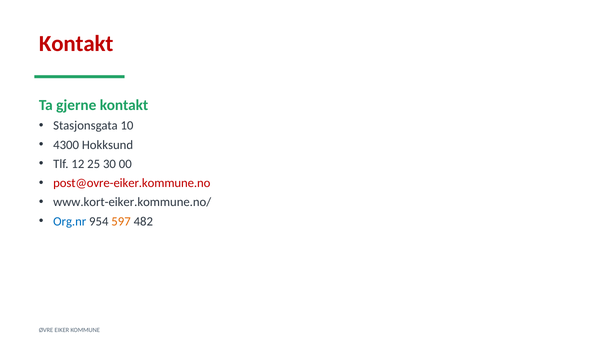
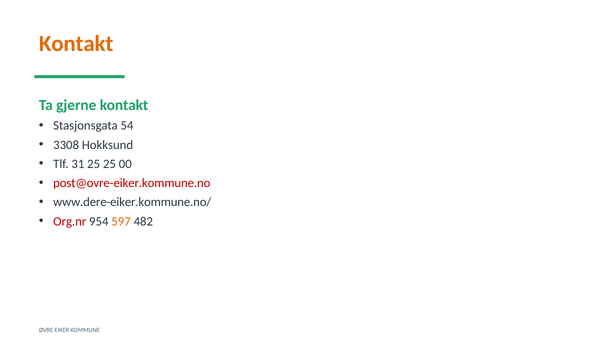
Kontakt colour: red -> orange (76, 44)
10: 10 -> 54 (127, 126)
4300: 4300 -> 3308 (66, 145)
12: 12 -> 31 (78, 164)
25 30: 30 -> 25 (109, 164)
www.kort-eiker.kommune.no/: www.kort-eiker.kommune.no/ -> www.dere-eiker.kommune.no/ (132, 202)
Org.nr colour: blue -> red (70, 221)
